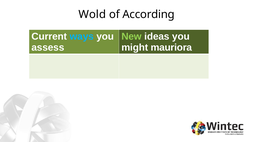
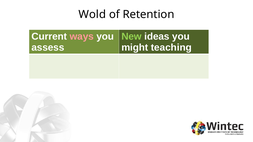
According: According -> Retention (149, 14)
ways colour: light blue -> pink (82, 37)
mauriora: mauriora -> teaching (171, 48)
